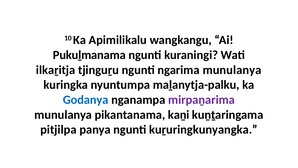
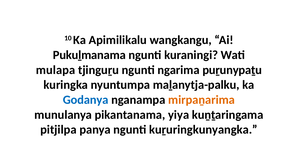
ilkaṟitja: ilkaṟitja -> mulapa (56, 70)
ngarima munulanya: munulanya -> puṟunypaṯu (232, 70)
mirpaṉarima colour: purple -> orange (202, 100)
kaṉi: kaṉi -> yiya (179, 114)
